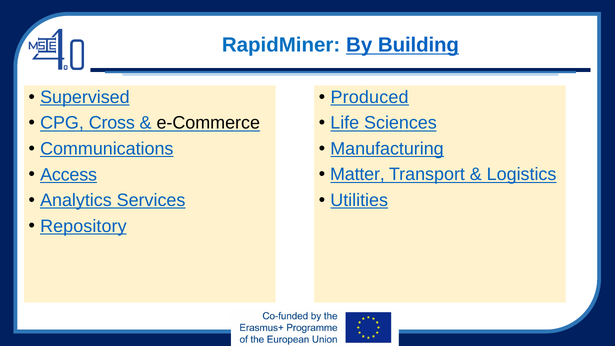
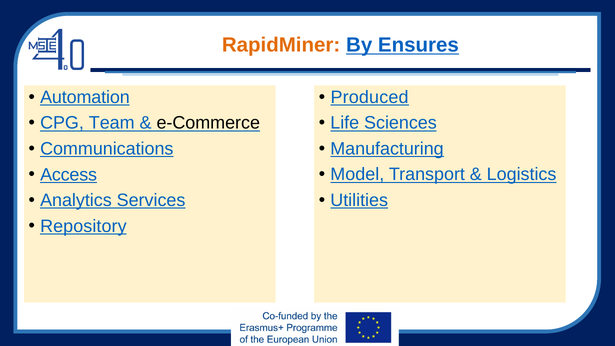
RapidMiner colour: blue -> orange (281, 45)
Building: Building -> Ensures (418, 45)
Supervised: Supervised -> Automation (85, 97)
Cross: Cross -> Team (112, 123)
Matter: Matter -> Model (357, 175)
